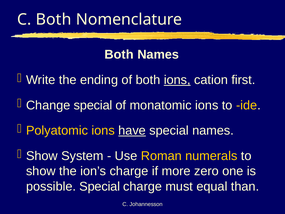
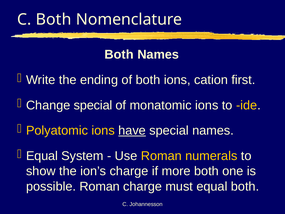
ions underline: present -> none (177, 80)
Show: Show -> Equal (42, 156)
more zero: zero -> both (206, 171)
possible Special: Special -> Roman (100, 186)
equal than: than -> both (245, 186)
